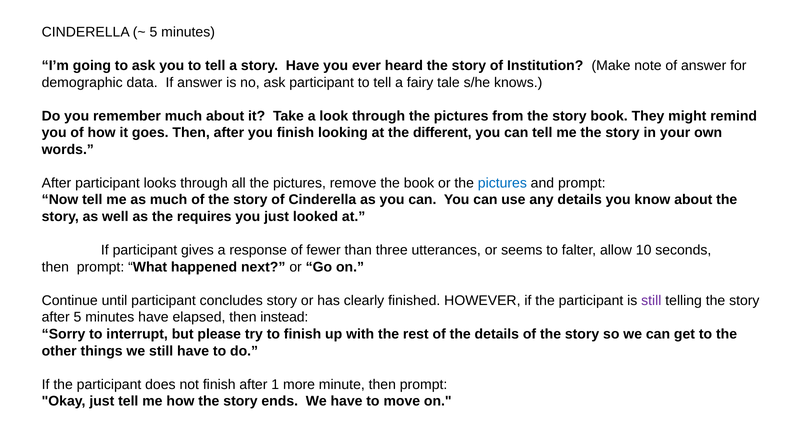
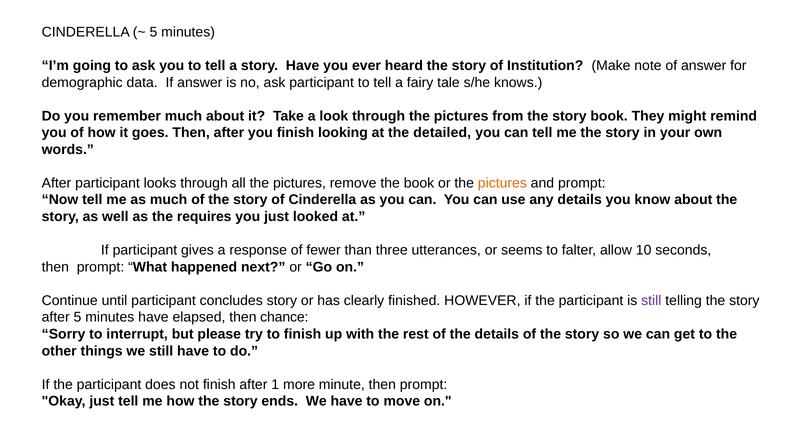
different: different -> detailed (442, 133)
pictures colour: blue -> orange (502, 183)
instead: instead -> chance (284, 318)
